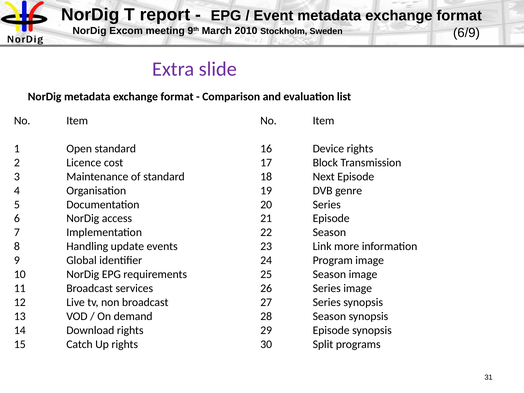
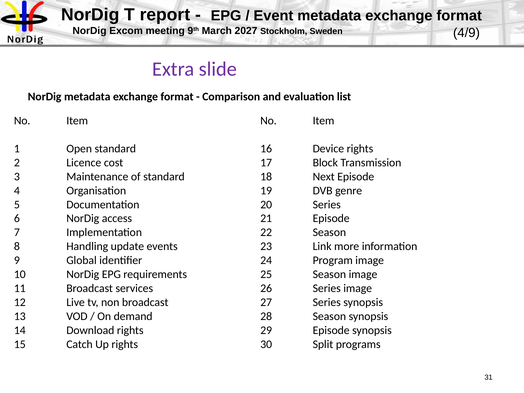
2010: 2010 -> 2027 (246, 31)
6/9: 6/9 -> 4/9 (466, 33)
